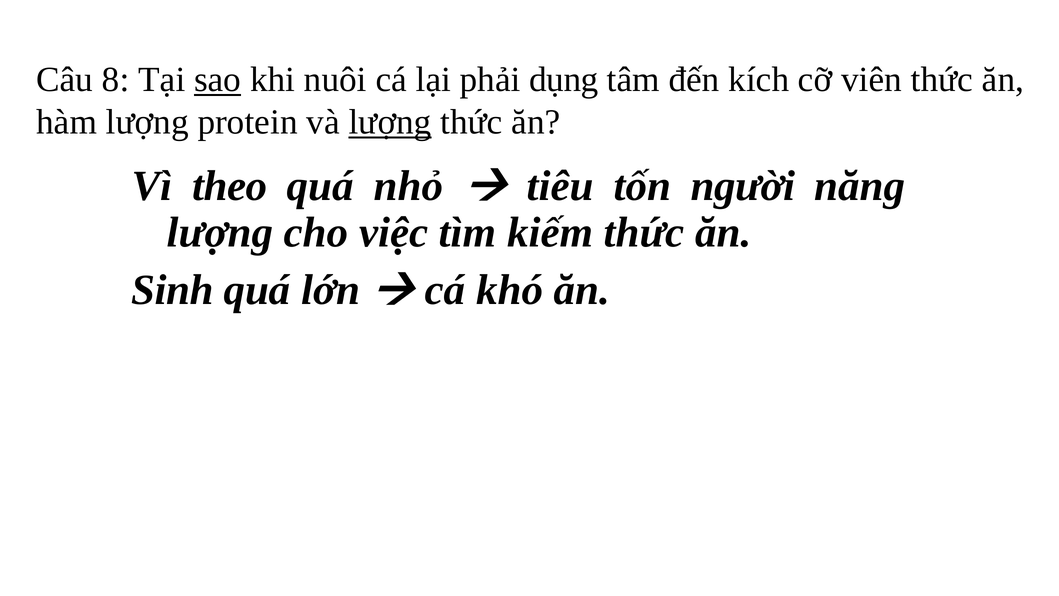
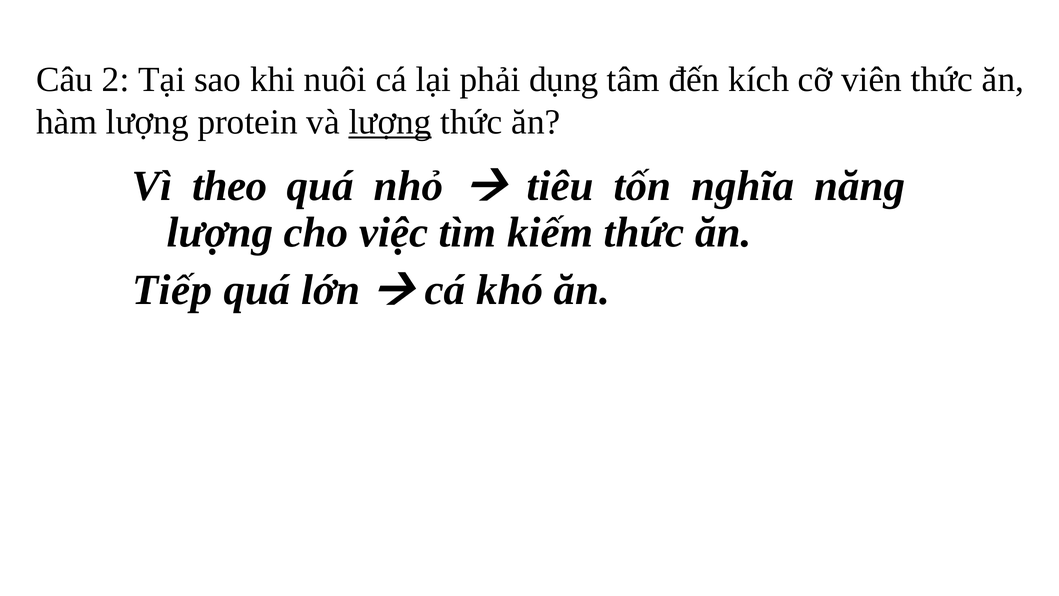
8: 8 -> 2 (116, 80)
sao underline: present -> none (218, 80)
người: người -> nghĩa (743, 186)
Sinh: Sinh -> Tiếp (172, 290)
